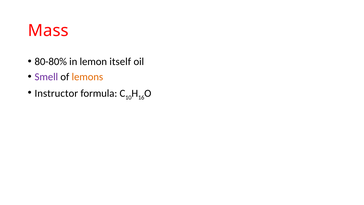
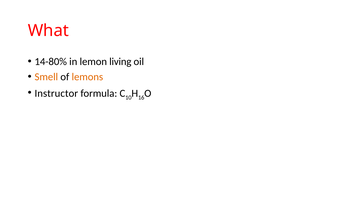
Mass: Mass -> What (48, 31)
80-80%: 80-80% -> 14-80% (51, 62)
itself: itself -> living (120, 62)
Smell colour: purple -> orange (46, 77)
